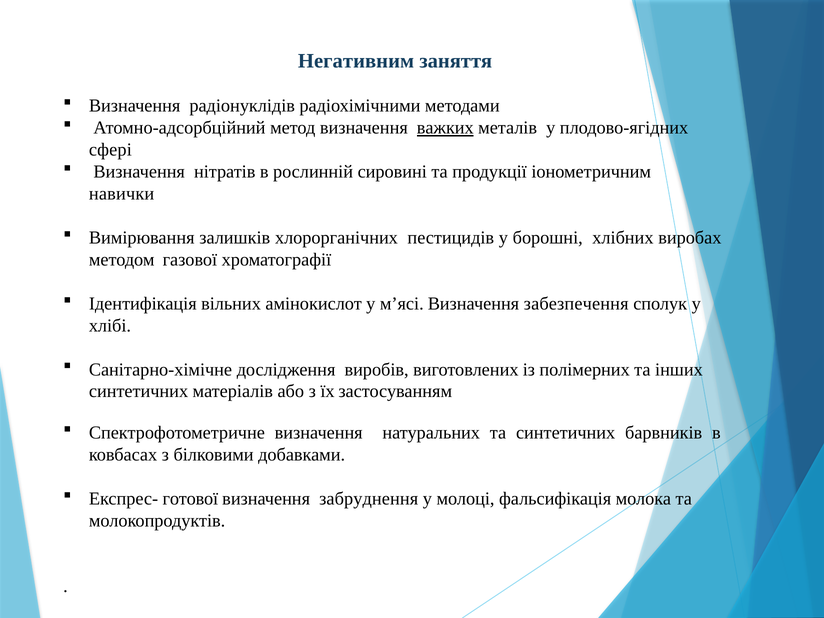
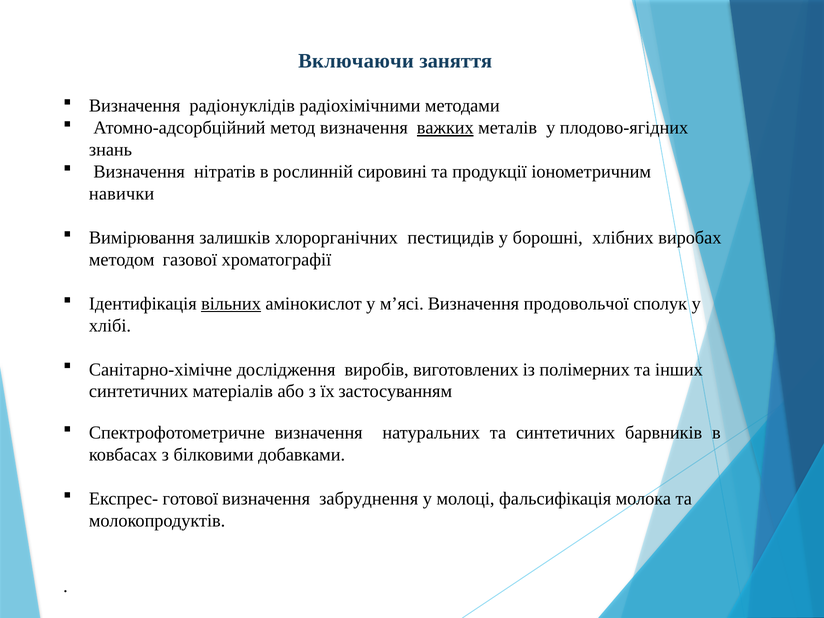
Негативним: Негативним -> Включаючи (356, 61)
сфері: сфері -> знань (110, 150)
вільних underline: none -> present (231, 304)
забезпечення: забезпечення -> продовольчої (576, 304)
